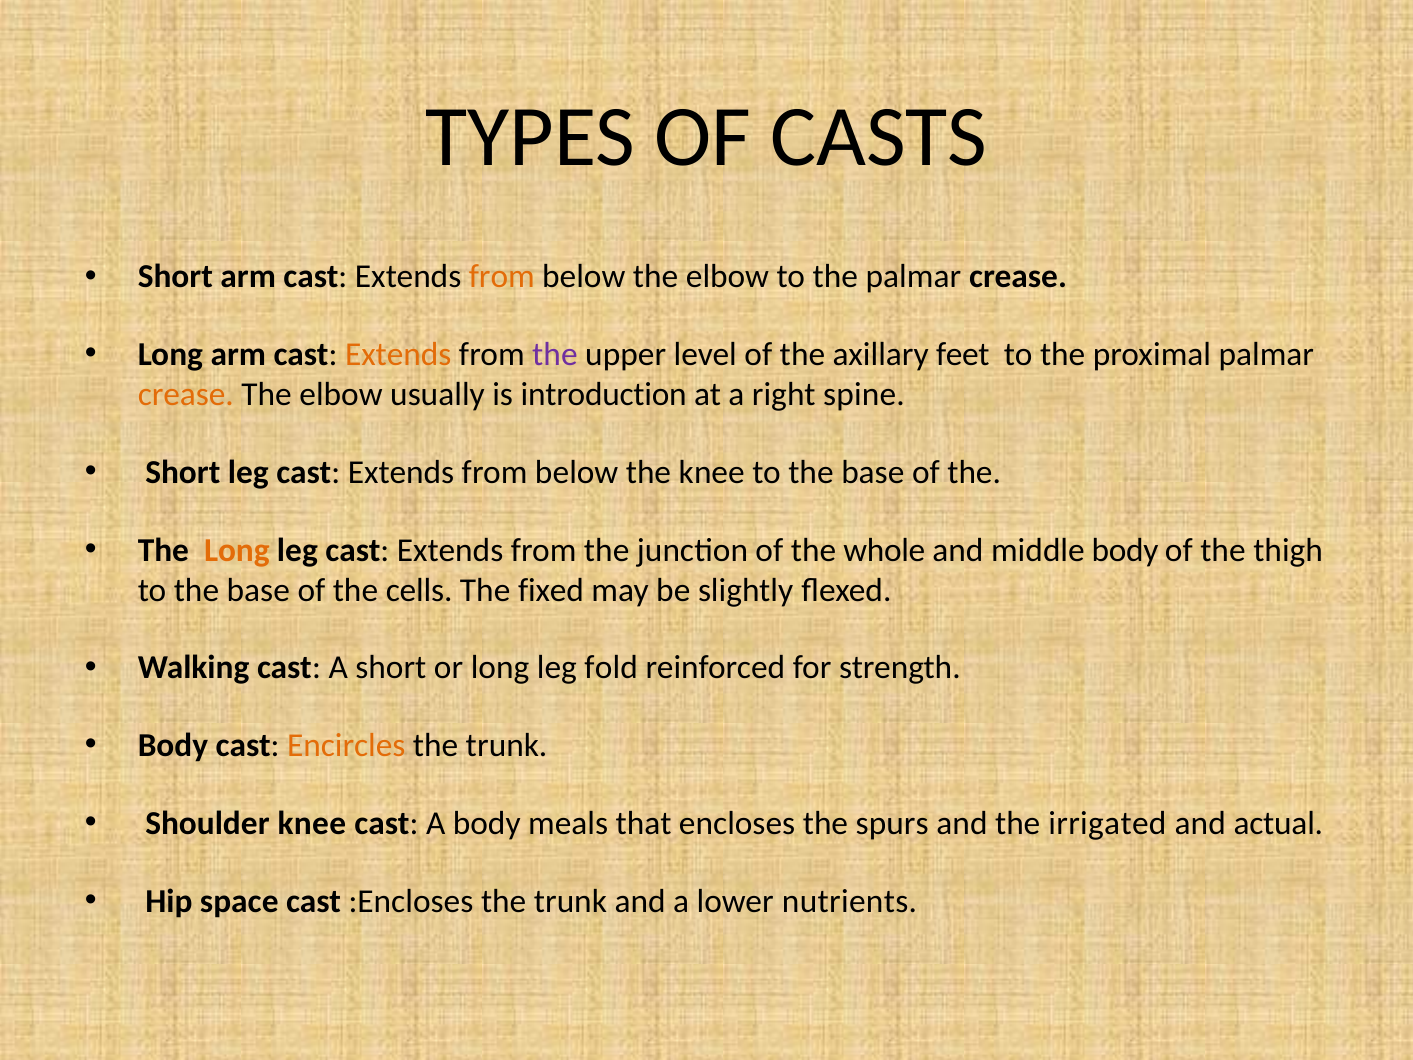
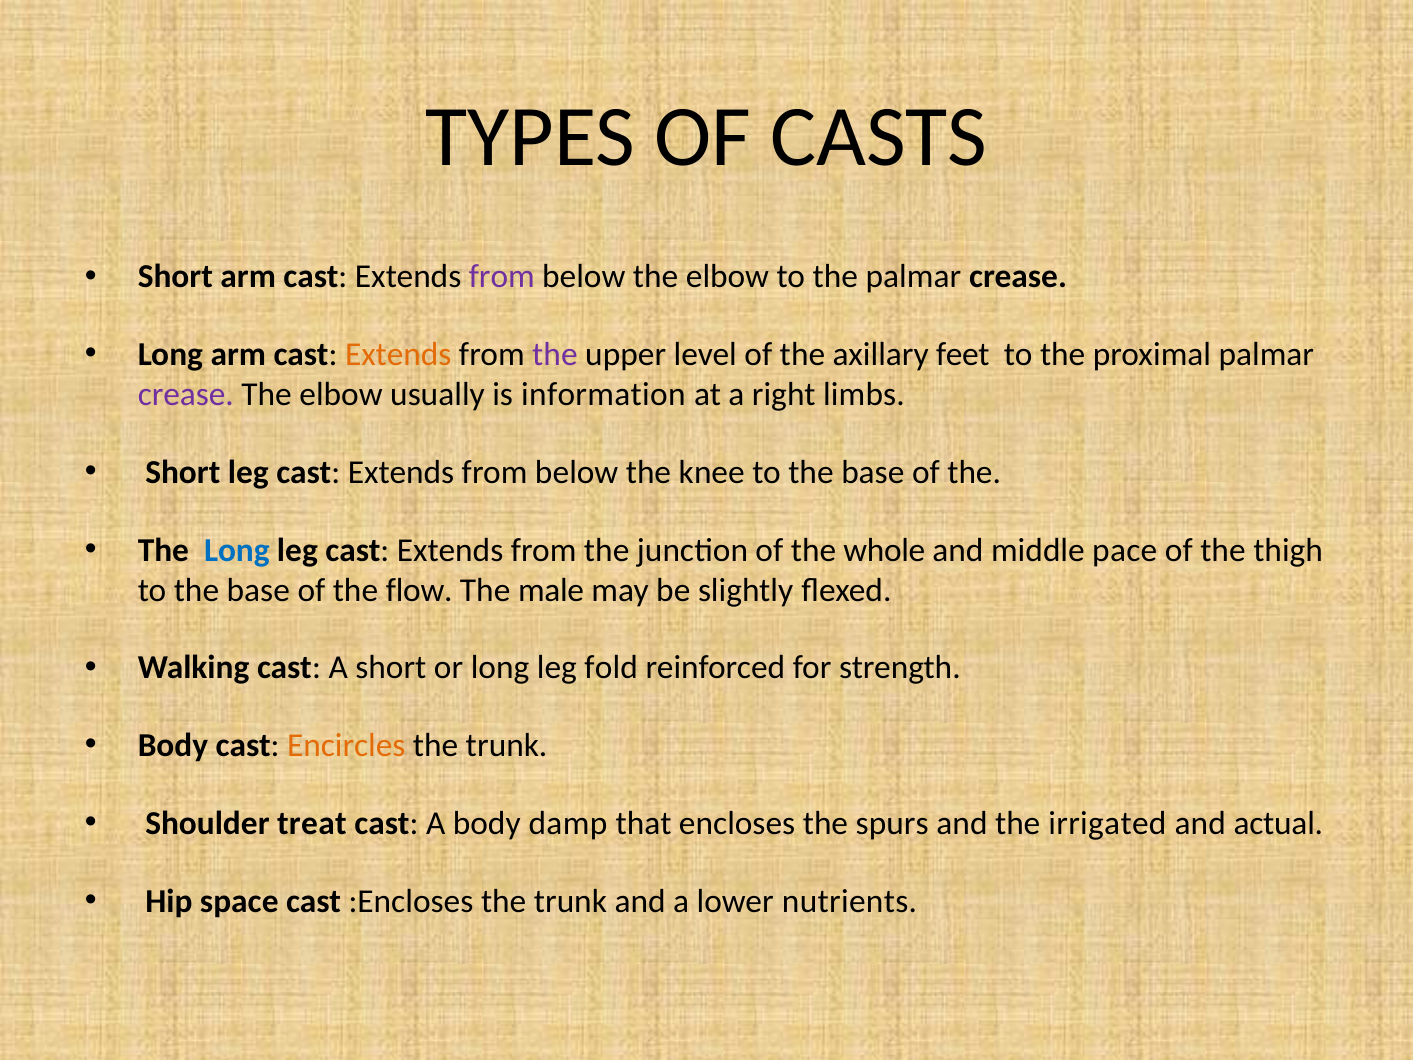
from colour: orange -> purple (502, 277)
crease colour: orange -> purple (186, 394)
introduction: introduction -> information (603, 394)
spine: spine -> limbs (864, 394)
Long colour: orange -> blue (237, 550)
middle body: body -> pace (1125, 550)
cells: cells -> flow (419, 590)
fixed: fixed -> male (551, 590)
Shoulder knee: knee -> treat (312, 823)
meals: meals -> damp (568, 823)
